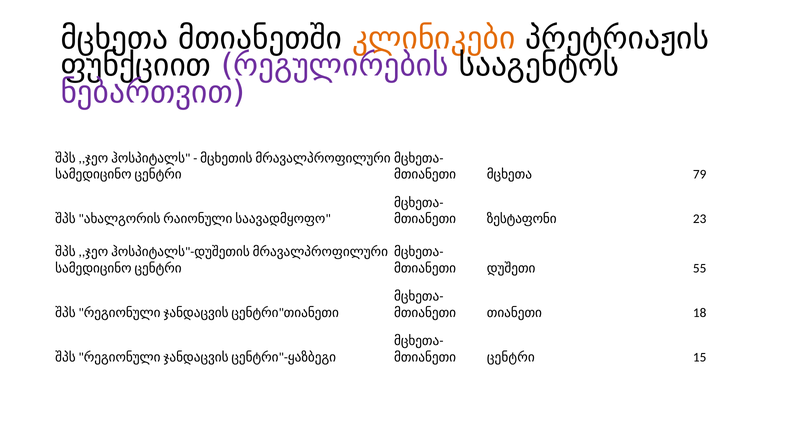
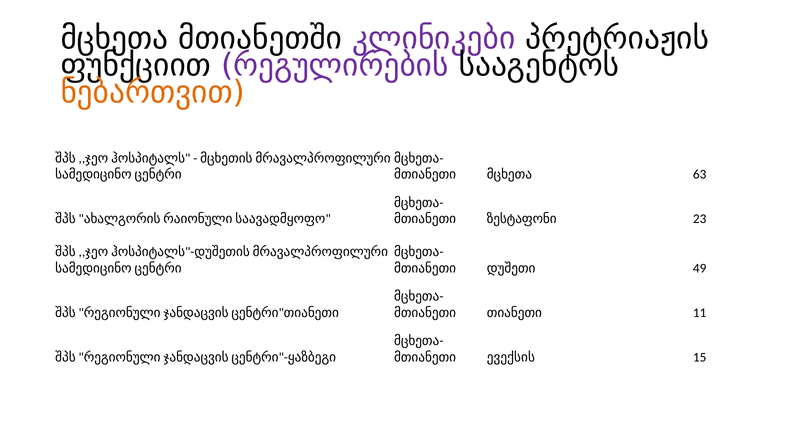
კლინიკები colour: orange -> purple (434, 38)
ნებართვით colour: purple -> orange (153, 92)
79: 79 -> 63 (700, 174)
55: 55 -> 49 (700, 268)
18: 18 -> 11 (700, 313)
ცენტრი: ცენტრი -> ევექსის (511, 357)
